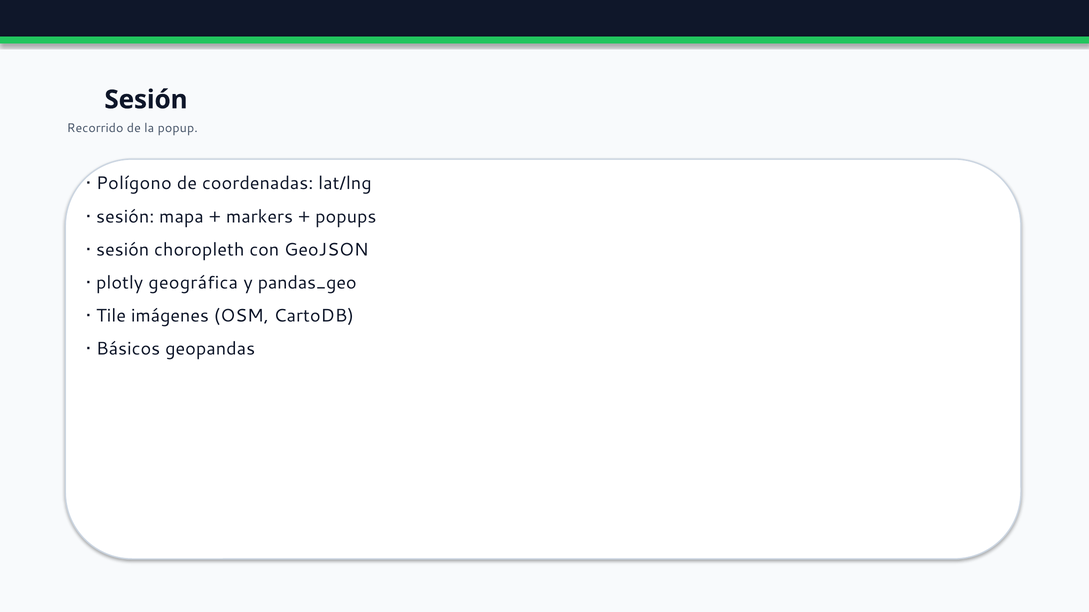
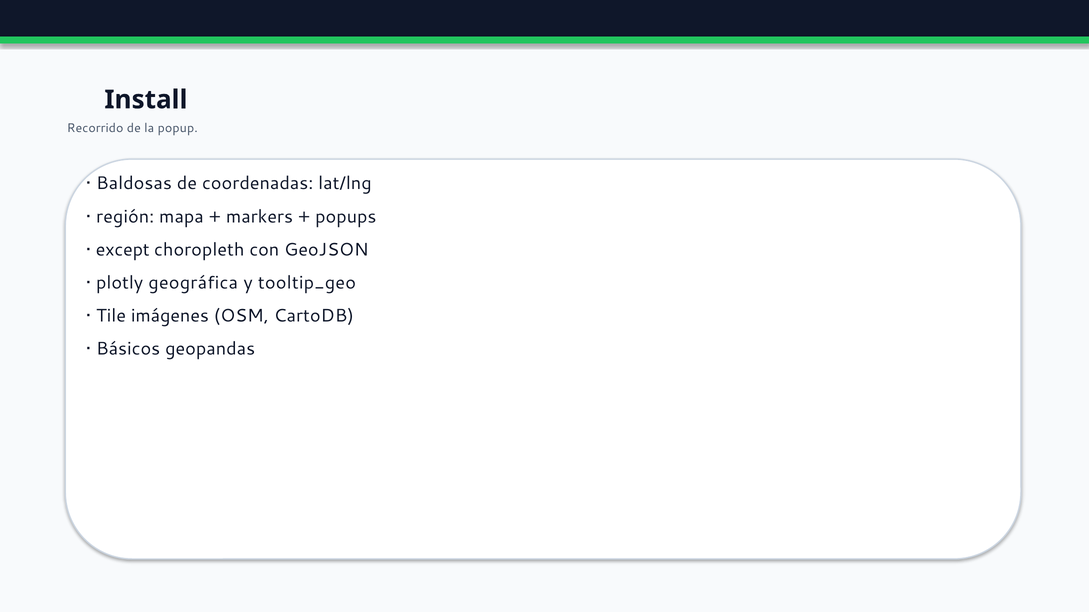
Sesión: Sesión -> Install (146, 100)
Polígono: Polígono -> Baldosas (134, 184)
sesión: sesión -> región (125, 217)
sesión: sesión -> except (123, 250)
pandas_geo: pandas_geo -> tooltip_geo (307, 283)
